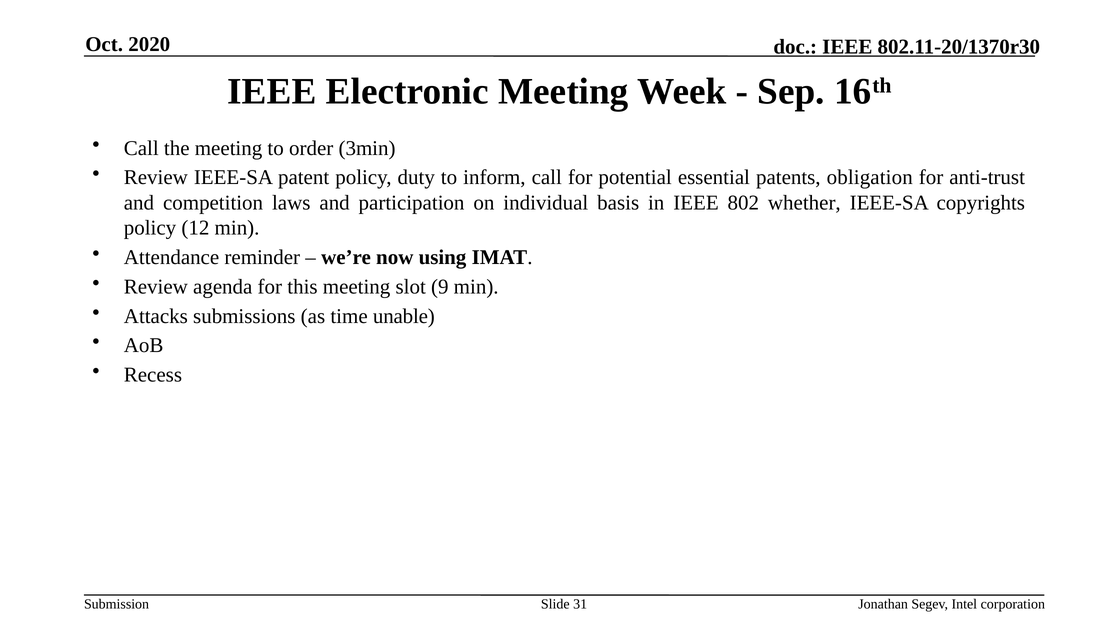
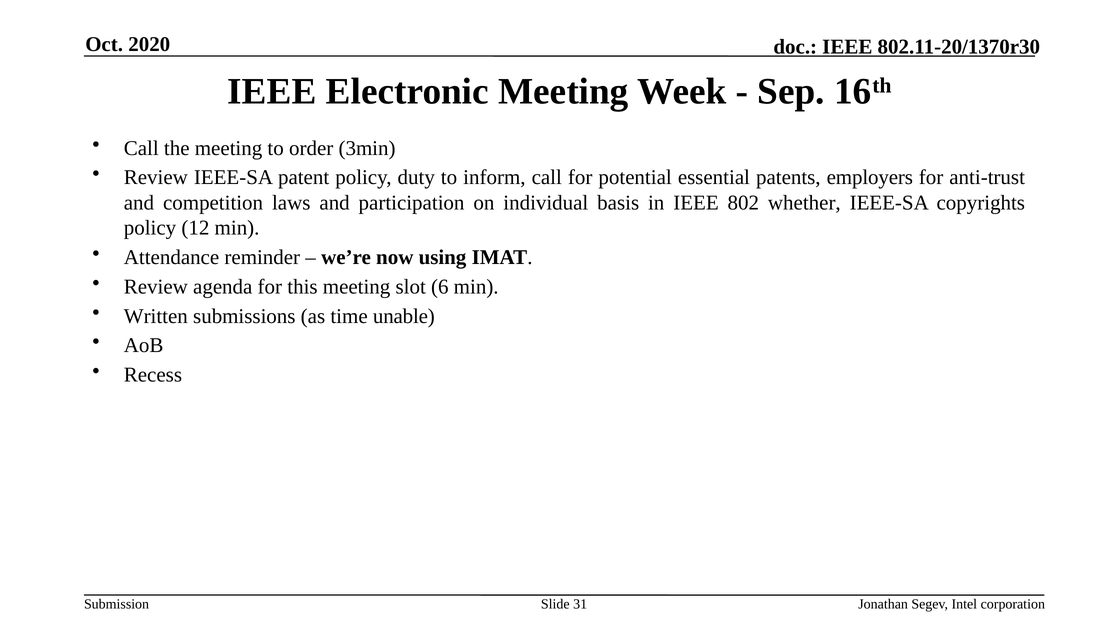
obligation: obligation -> employers (870, 177)
9: 9 -> 6 (440, 286)
Attacks: Attacks -> Written (156, 316)
